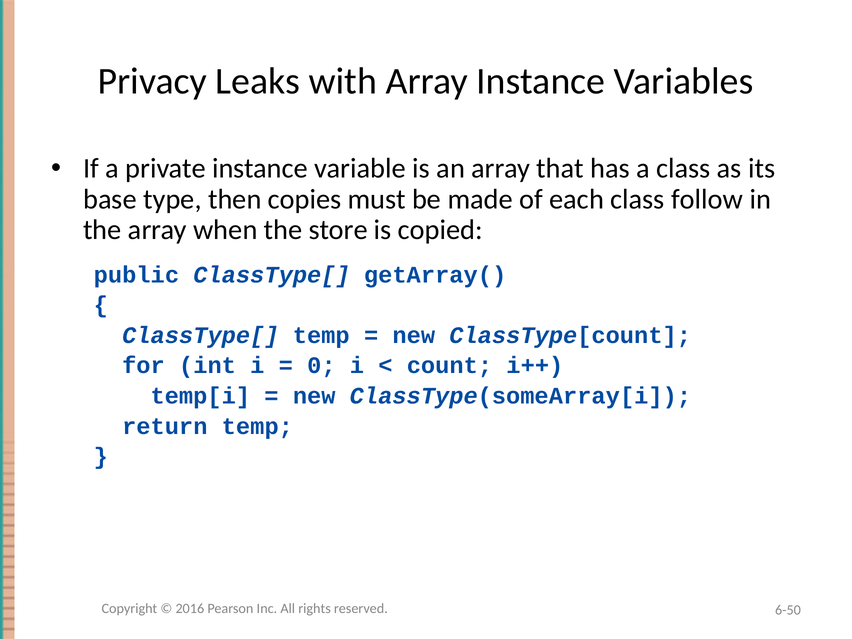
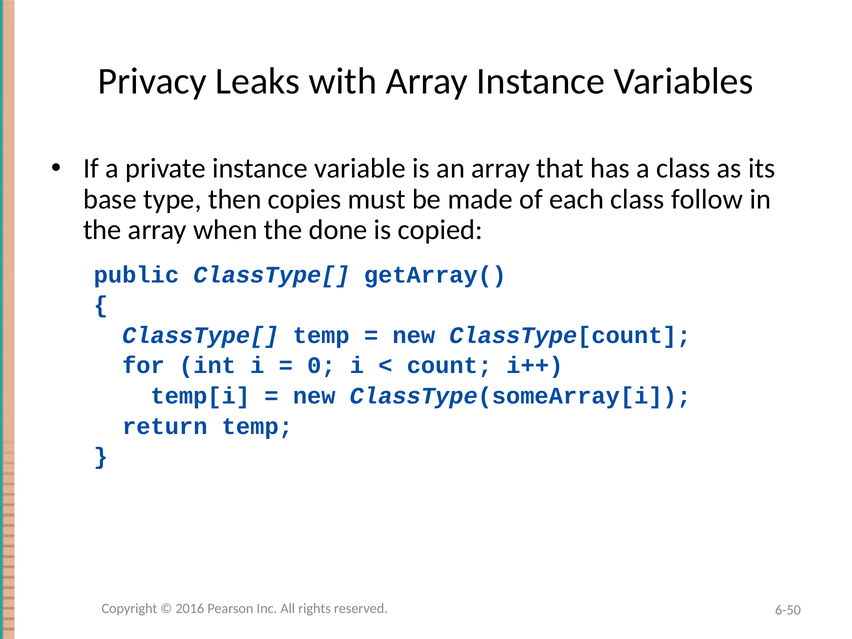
store: store -> done (338, 230)
